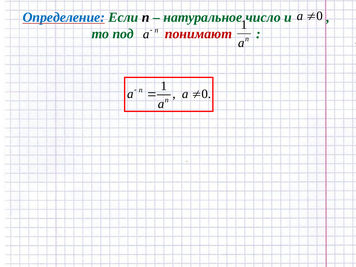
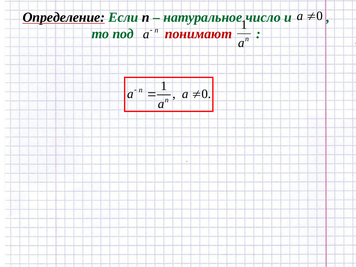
Определение colour: blue -> black (64, 17)
